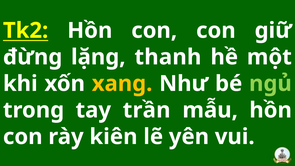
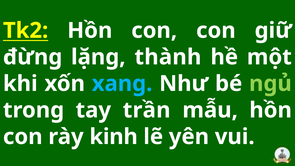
thanh: thanh -> thành (168, 57)
xang colour: yellow -> light blue (122, 84)
kiên: kiên -> kinh (114, 137)
